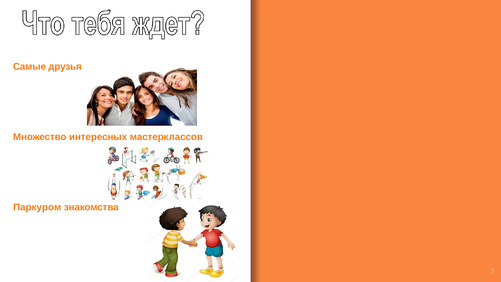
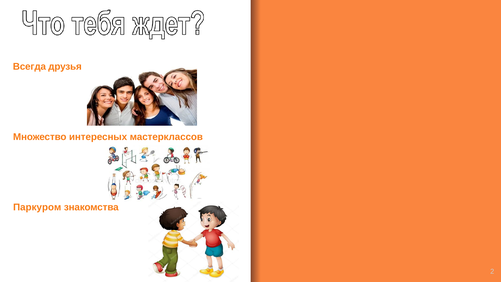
Самые: Самые -> Всегда (29, 67)
